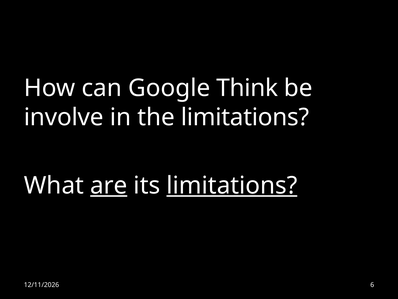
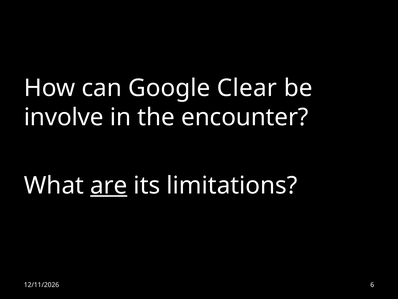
Think: Think -> Clear (247, 88)
the limitations: limitations -> encounter (245, 117)
limitations underline: present -> none (232, 185)
